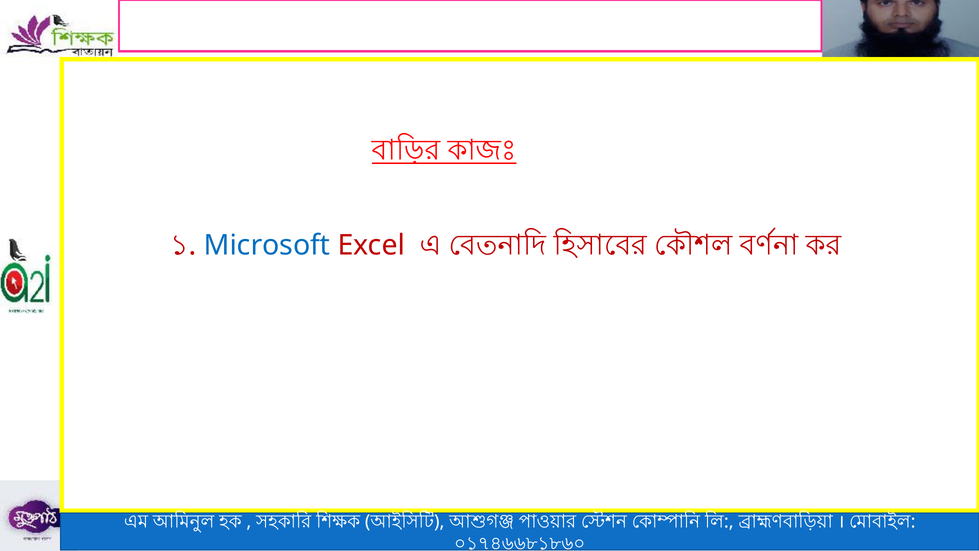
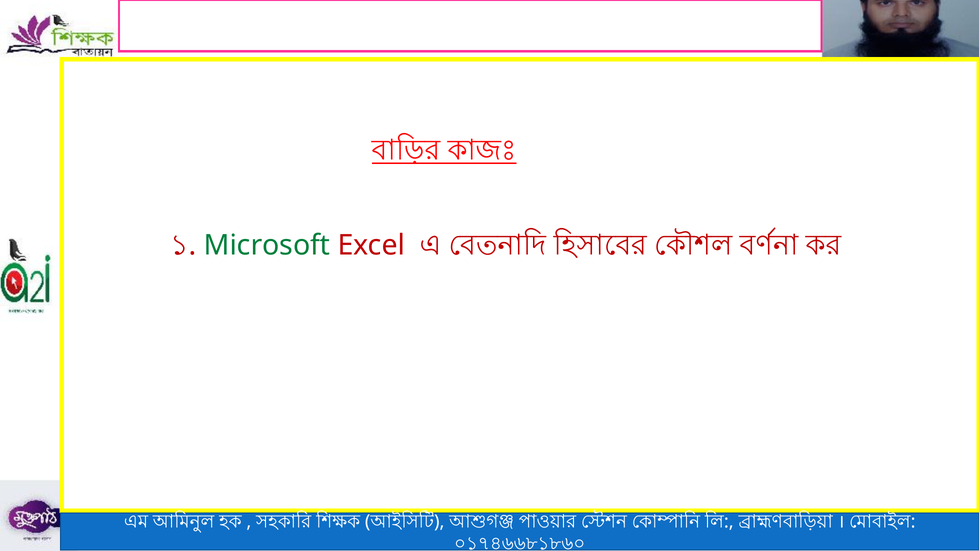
Microsoft colour: blue -> green (267, 245)
